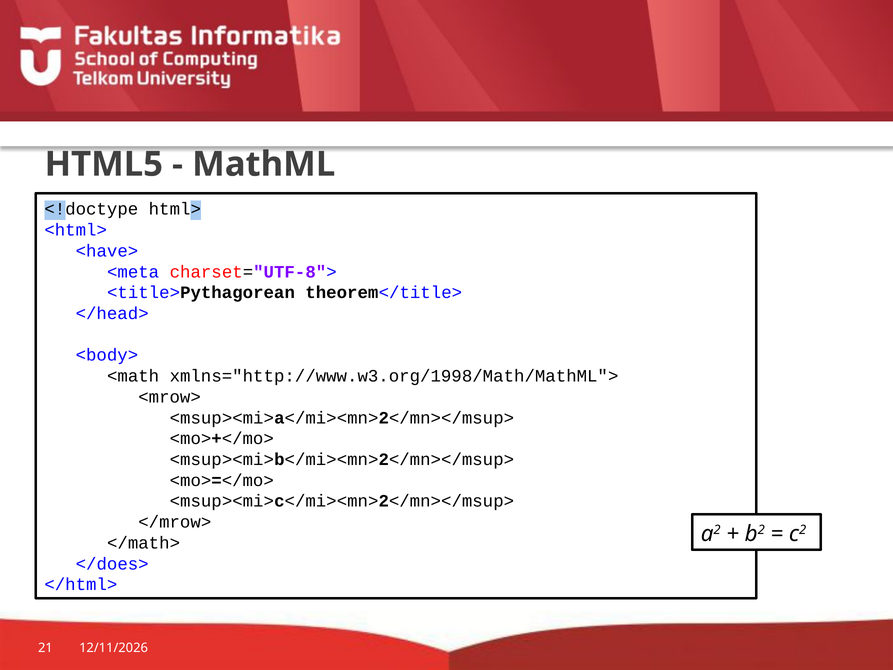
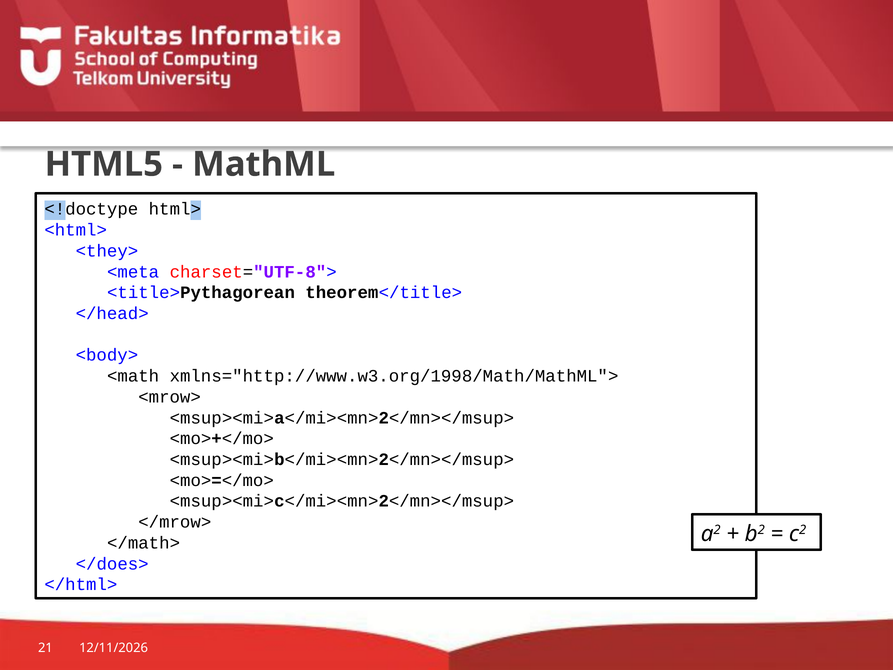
<have>: <have> -> <they> (107, 251)
